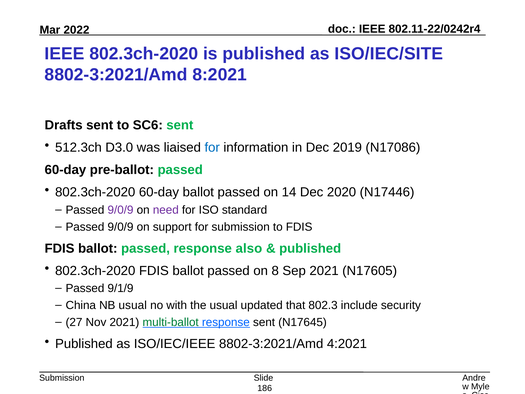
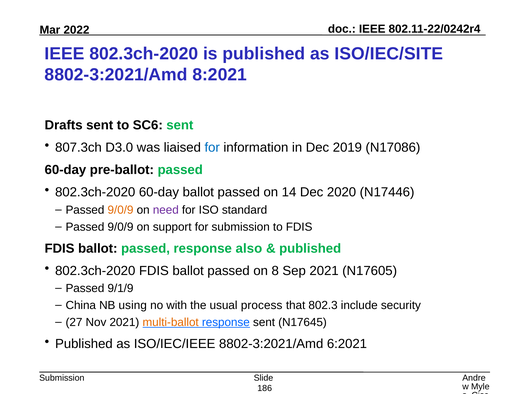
512.3ch: 512.3ch -> 807.3ch (78, 148)
9/0/9 colour: purple -> orange (121, 210)
NB usual: usual -> using (133, 305)
updated: updated -> process (262, 305)
multi-ballot colour: green -> orange (171, 322)
4:2021: 4:2021 -> 6:2021 (347, 344)
